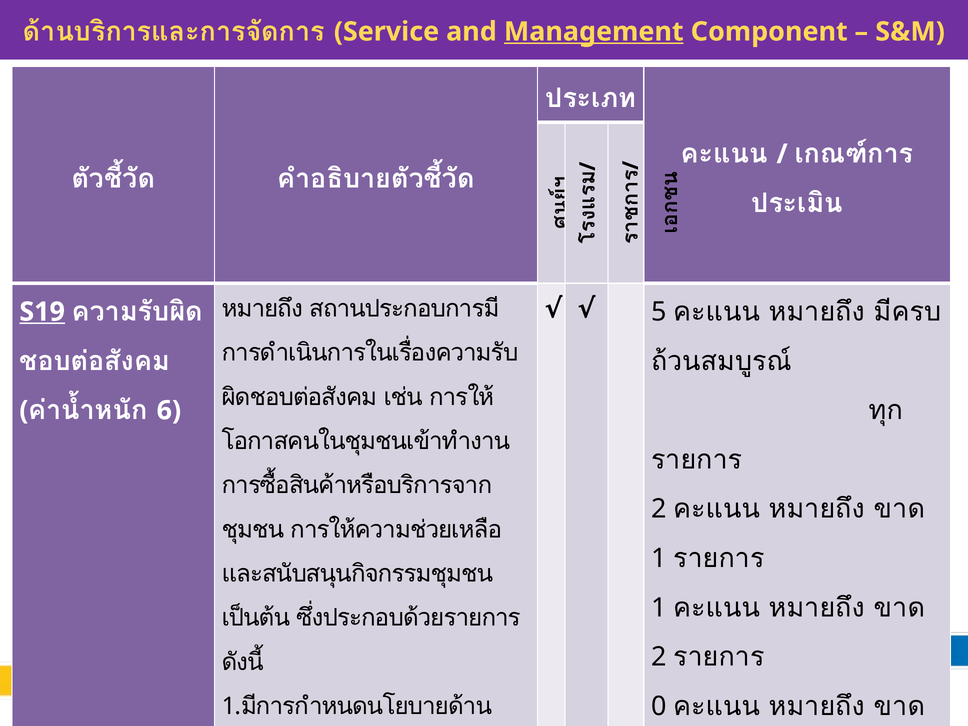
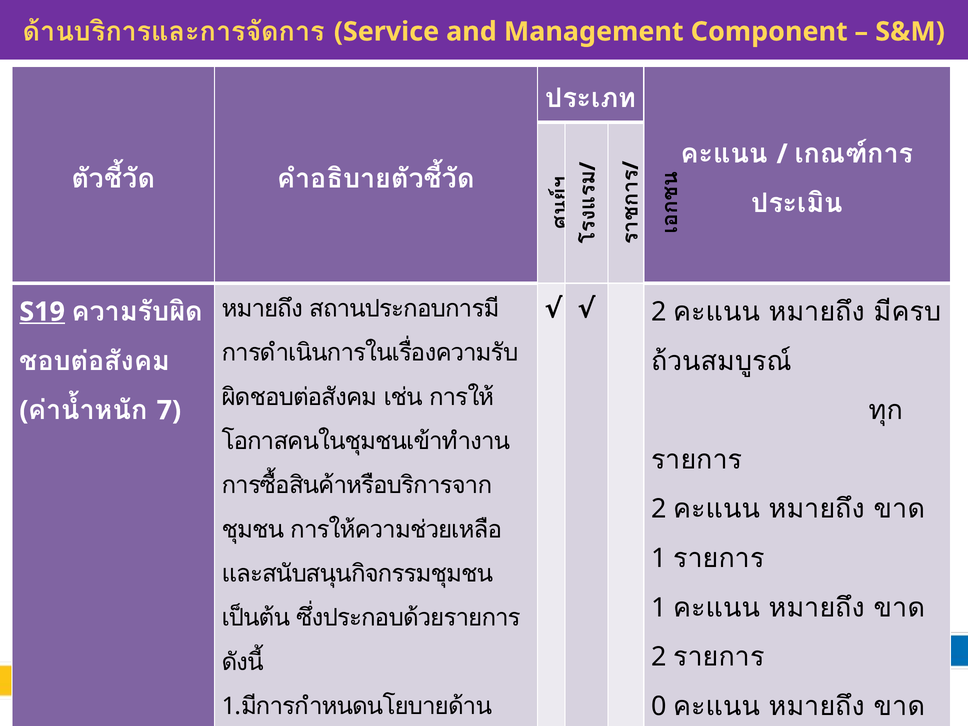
Management underline: present -> none (594, 32)
5: 5 -> 2 (659, 312)
6: 6 -> 7 (169, 410)
